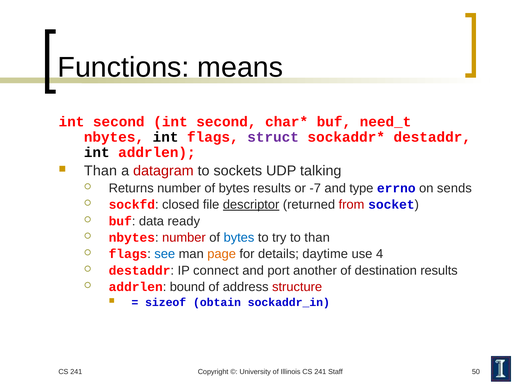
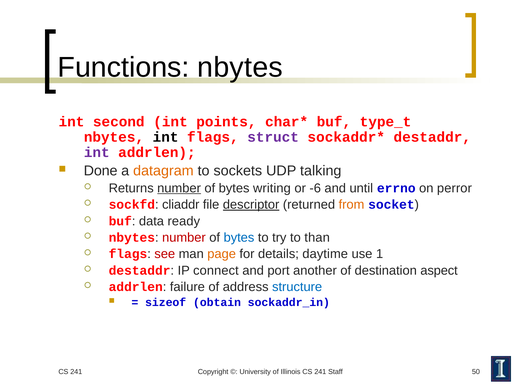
Functions means: means -> nbytes (240, 67)
second: second -> points (226, 122)
need_t: need_t -> type_t (386, 122)
int colour: black -> purple (97, 153)
Than: Than -> Done (101, 171)
datagram colour: red -> orange (163, 171)
number underline: none -> present (179, 188)
bytes results: results -> writing (272, 188)
-7: -7 -> -6 (315, 188)
type: type -> until (361, 188)
sends: sends -> perror (454, 188)
closed: closed -> cliaddr (181, 205)
from colour: red -> orange (352, 205)
see colour: blue -> red (165, 254)
4: 4 -> 1 (380, 254)
destination results: results -> aspect (439, 271)
bound: bound -> failure (187, 287)
structure colour: red -> blue (297, 287)
